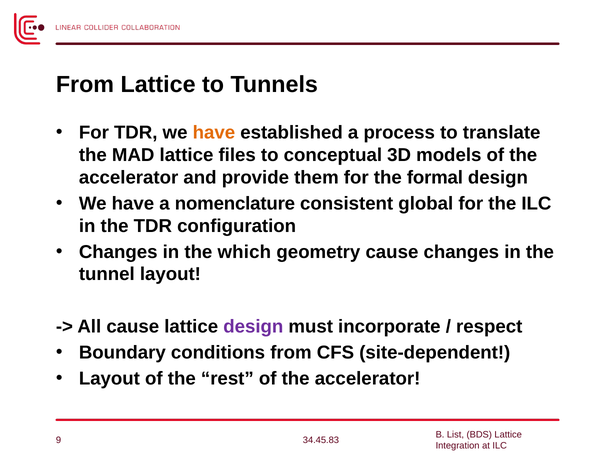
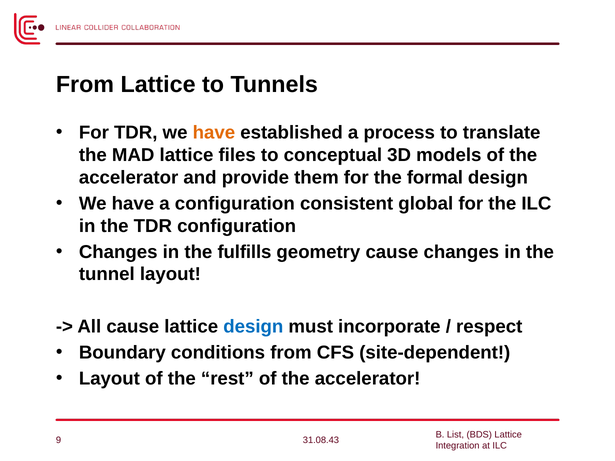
a nomenclature: nomenclature -> configuration (235, 204)
which: which -> fulfills (244, 252)
design colour: purple -> blue (253, 327)
34.45.83: 34.45.83 -> 31.08.43 (321, 440)
